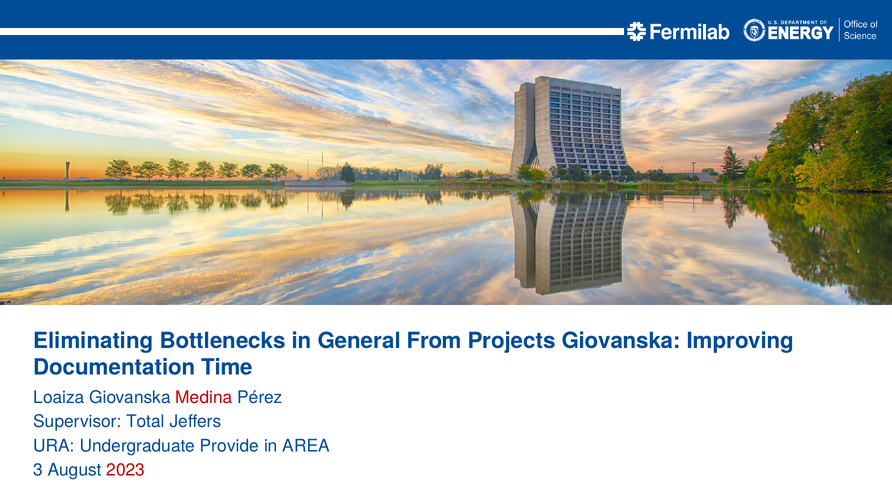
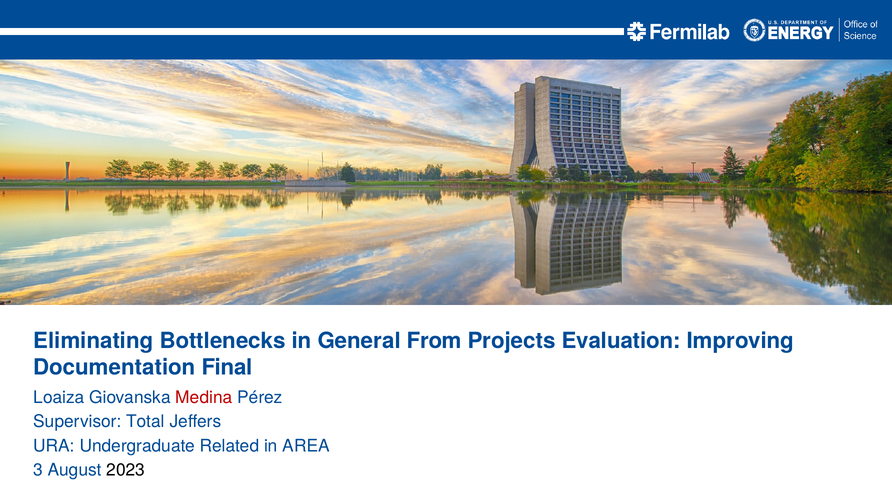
Projects Giovanska: Giovanska -> Evaluation (621, 341)
Time: Time -> Final (227, 367)
Provide: Provide -> Related (230, 446)
2023 colour: red -> black (126, 470)
